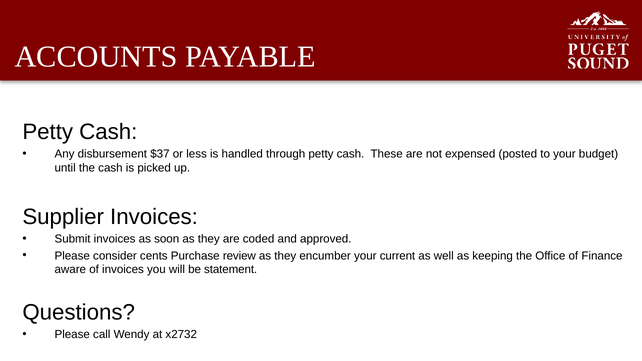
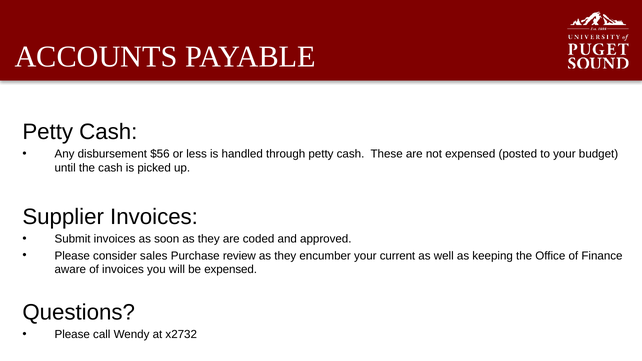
$37: $37 -> $56 (160, 154)
cents: cents -> sales (154, 256)
be statement: statement -> expensed (231, 270)
